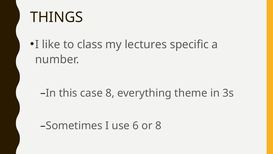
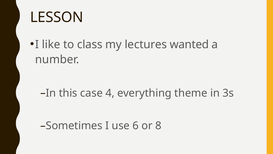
THINGS: THINGS -> LESSON (57, 17)
specific: specific -> wanted (189, 44)
case 8: 8 -> 4 (110, 93)
